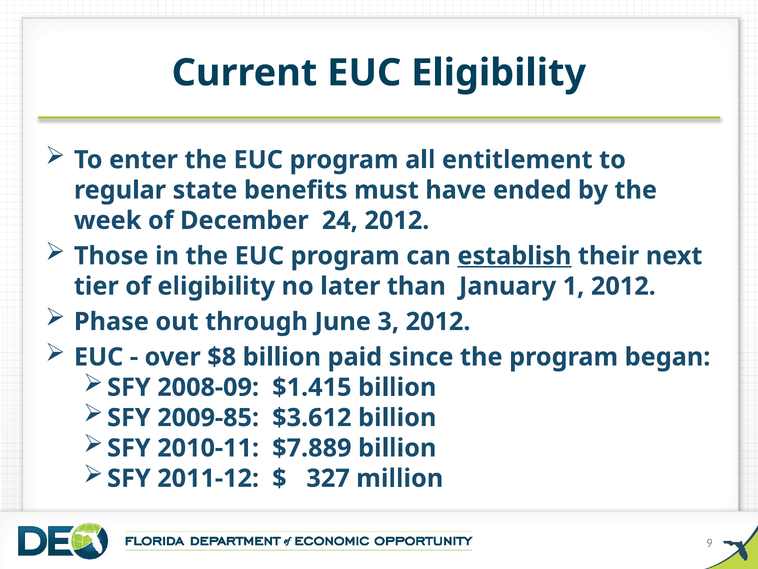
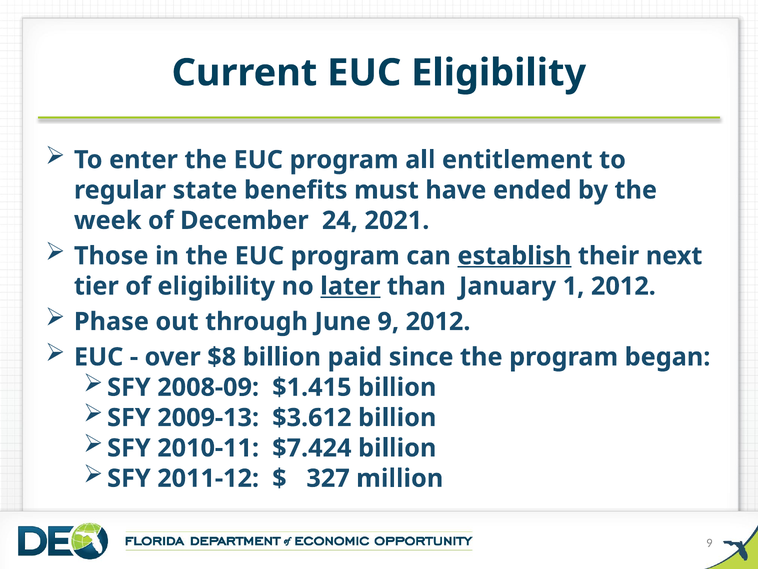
24 2012: 2012 -> 2021 (397, 220)
later underline: none -> present (350, 286)
June 3: 3 -> 9 (388, 321)
2009-85: 2009-85 -> 2009-13 (208, 417)
$7.889: $7.889 -> $7.424 (312, 448)
